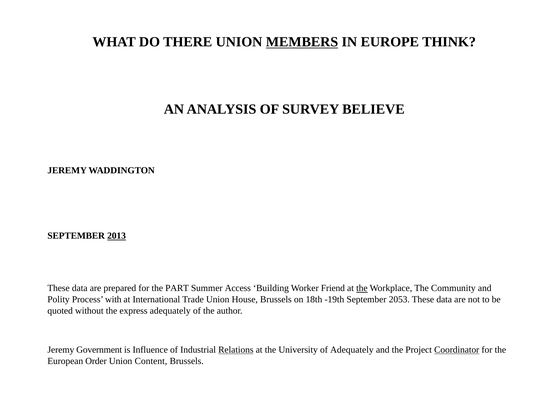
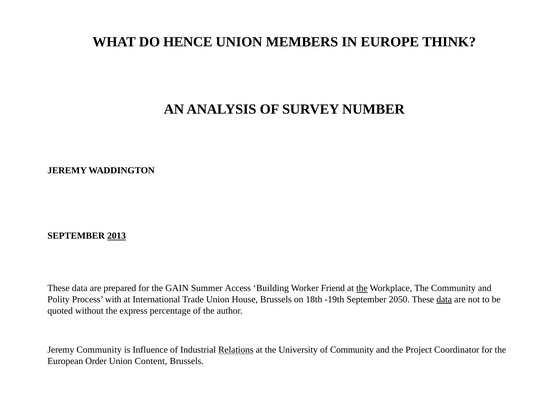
THERE: THERE -> HENCE (188, 42)
MEMBERS underline: present -> none (302, 42)
BELIEVE: BELIEVE -> NUMBER (373, 109)
PART: PART -> GAIN (177, 288)
2053: 2053 -> 2050 (399, 299)
data underline: none -> present (444, 299)
express adequately: adequately -> percentage (170, 311)
Jeremy Government: Government -> Community (99, 350)
of Adequately: Adequately -> Community (352, 350)
Coordinator underline: present -> none (457, 350)
